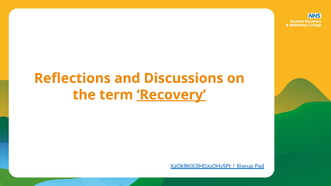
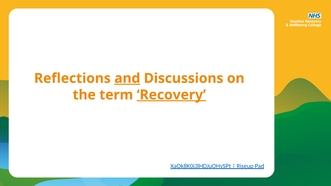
and underline: none -> present (127, 78)
